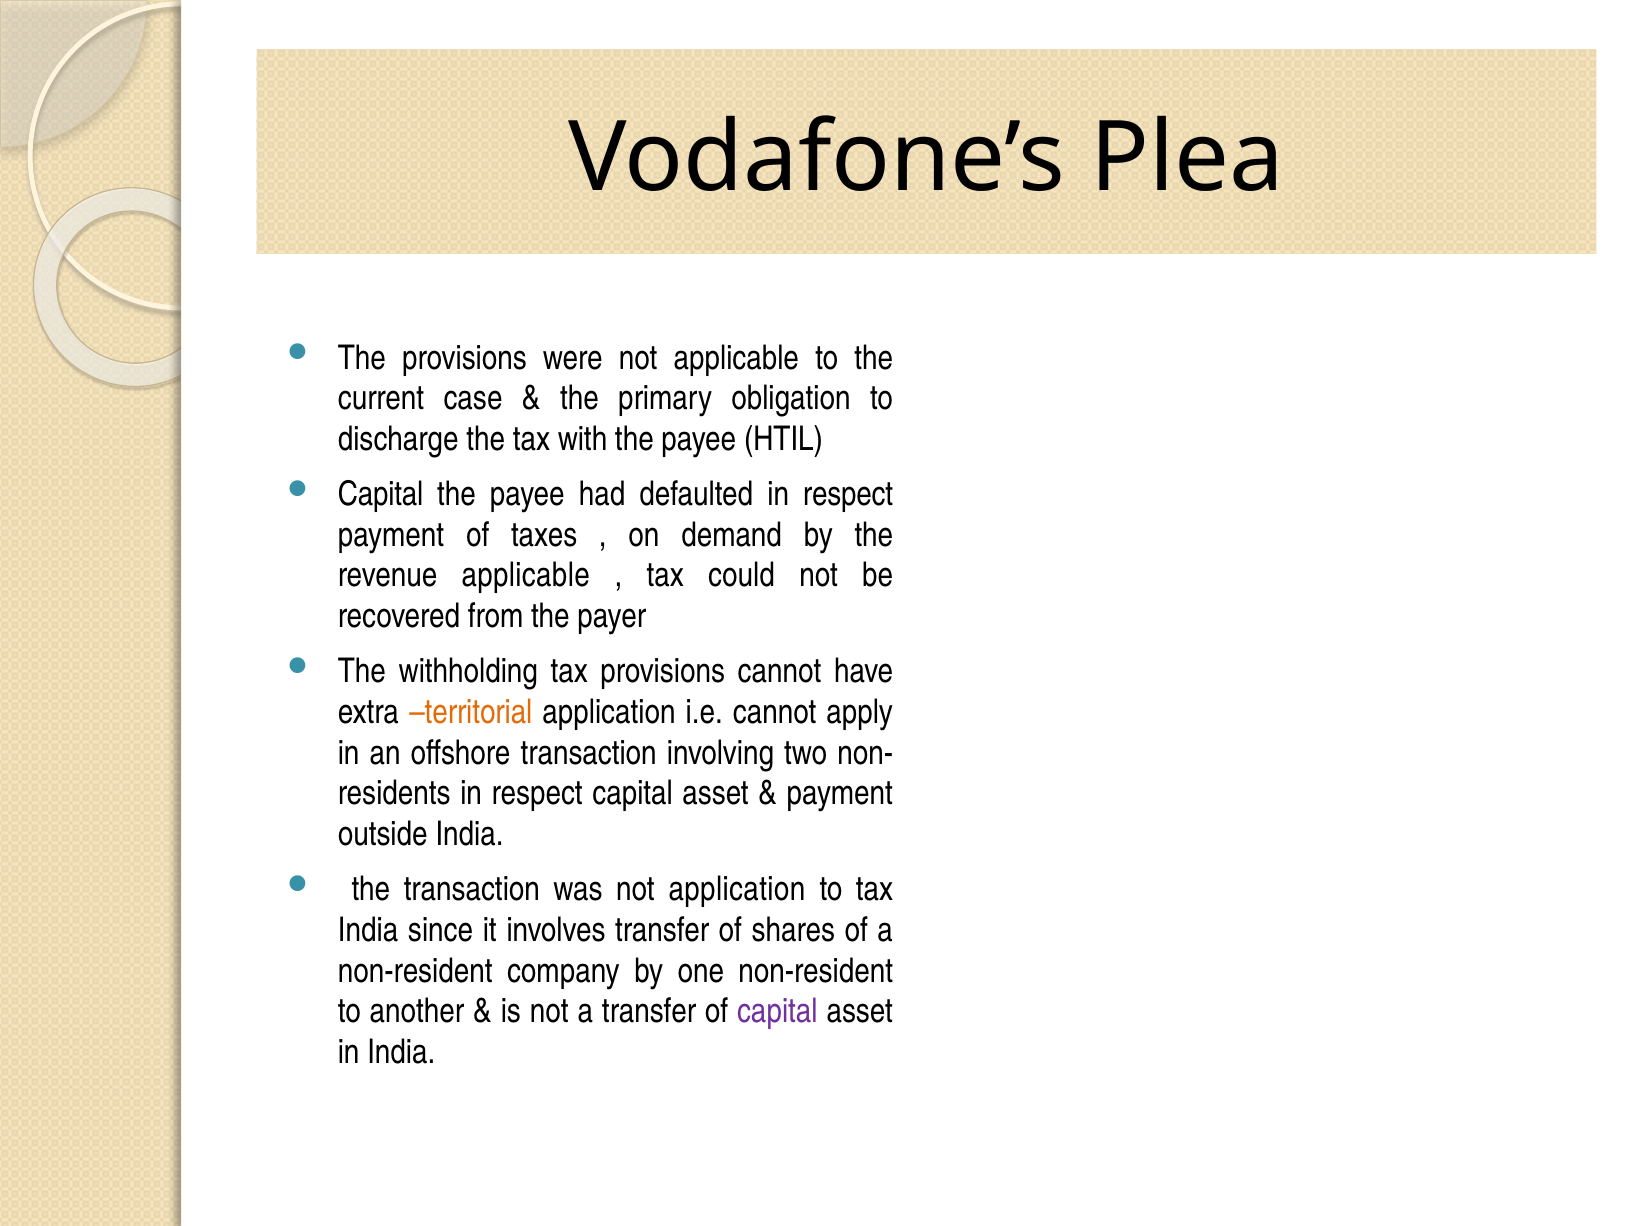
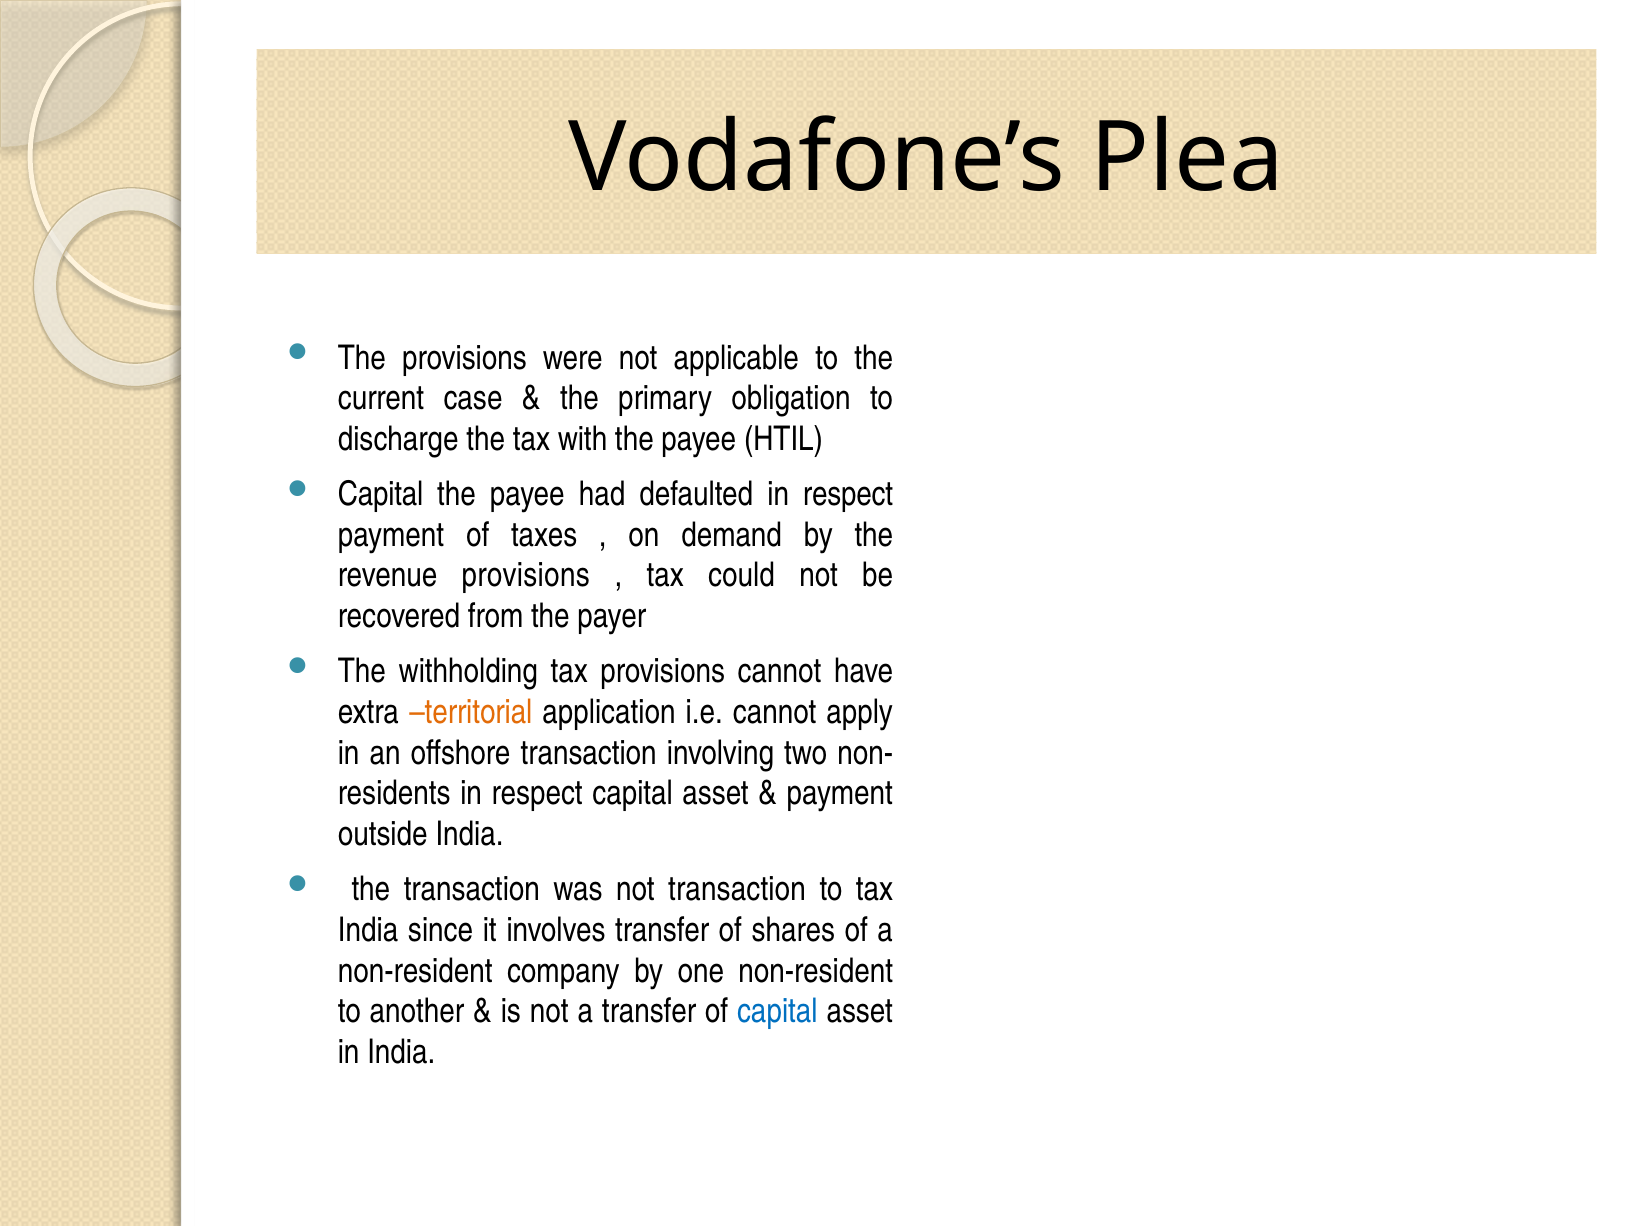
revenue applicable: applicable -> provisions (526, 576)
not application: application -> transaction (737, 889)
capital colour: purple -> blue (777, 1011)
